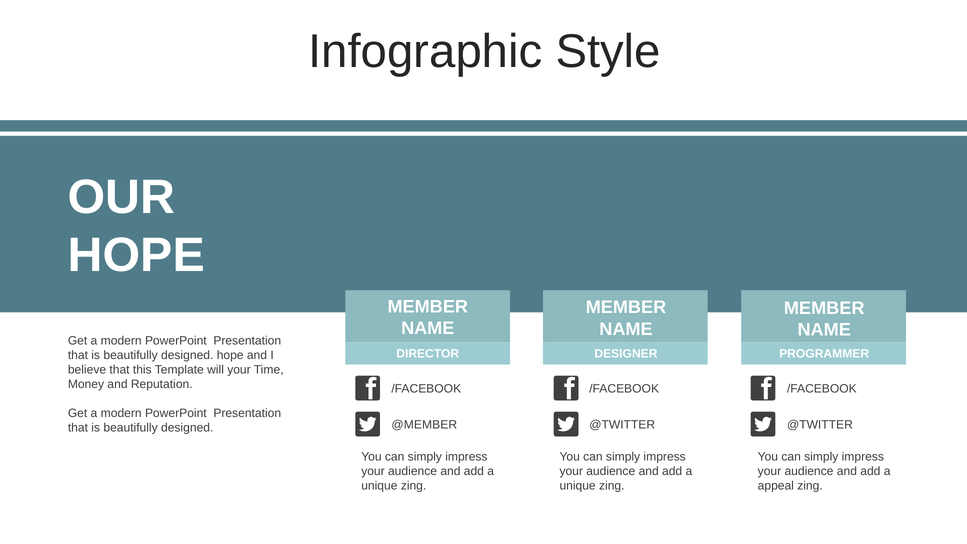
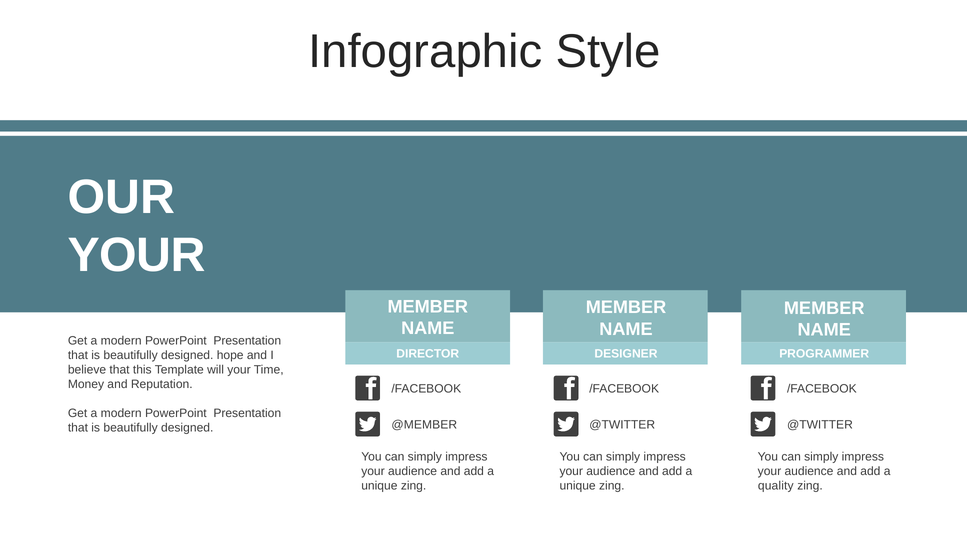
HOPE: HOPE -> YOUR (137, 255)
appeal: appeal -> quality (776, 486)
